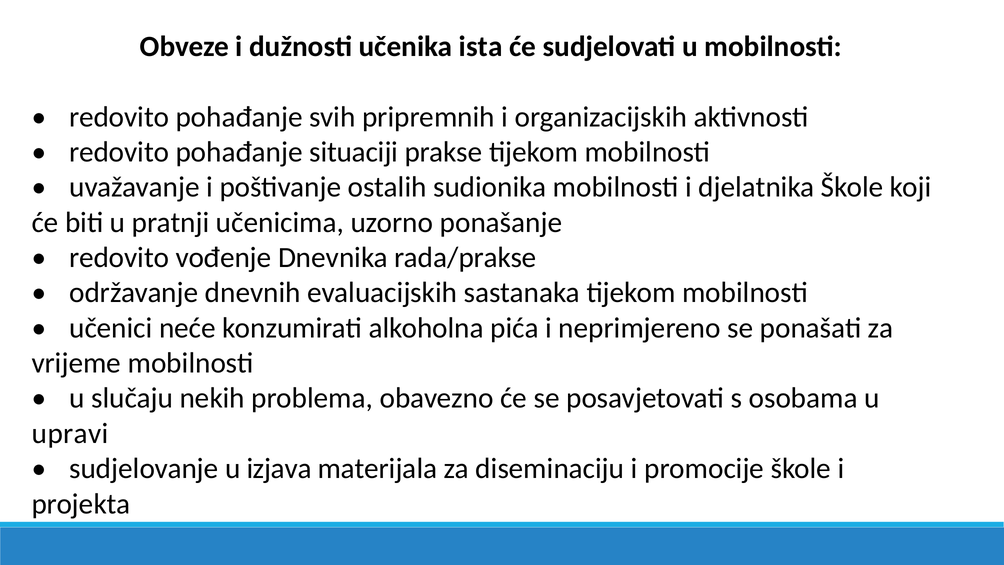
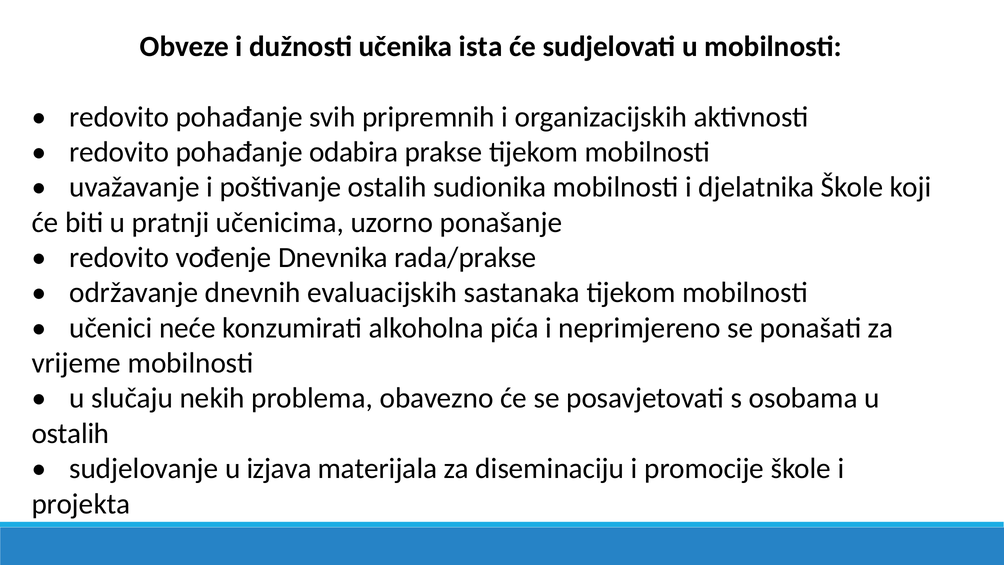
situaciji: situaciji -> odabira (354, 152)
upravi: upravi -> ostalih (70, 433)
